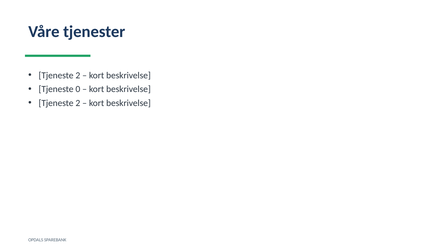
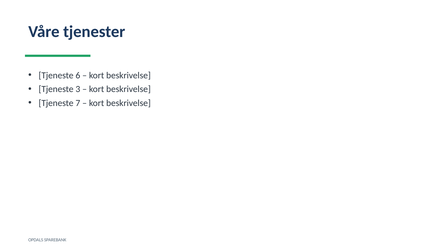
2: 2 -> 6 (78, 75)
0: 0 -> 3 (78, 89)
2: 2 -> 7 (78, 103)
